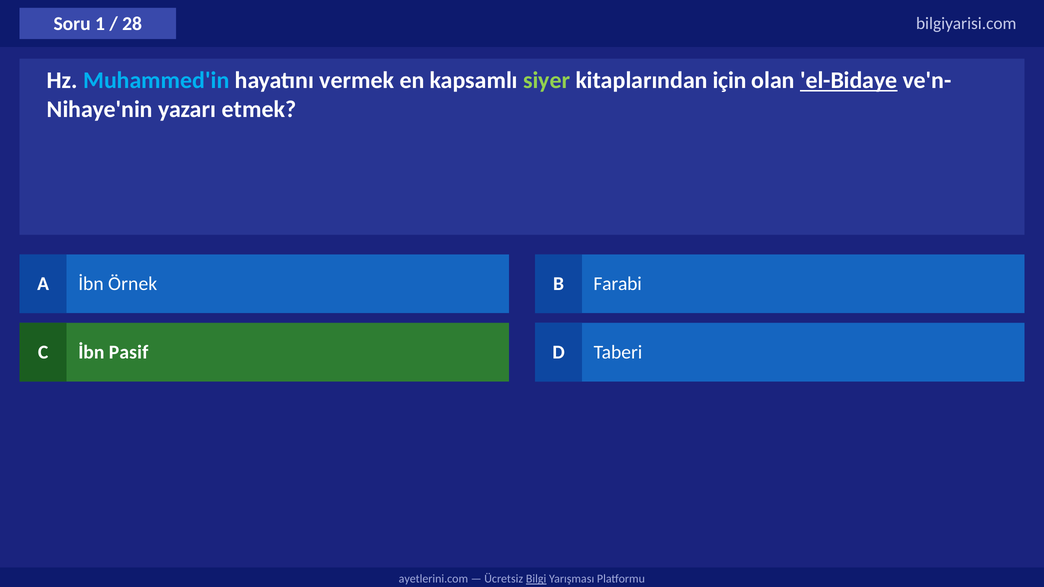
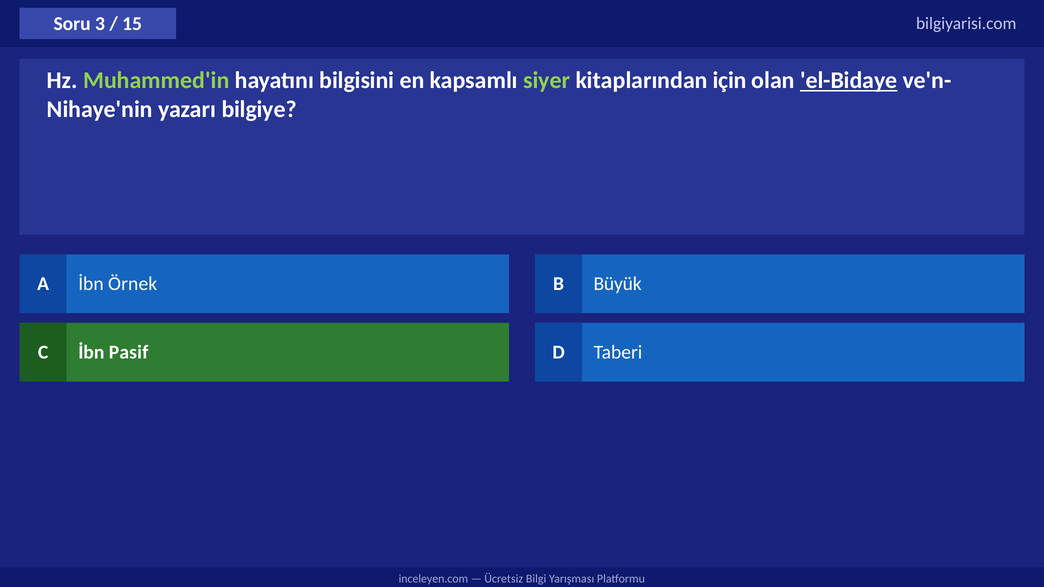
1: 1 -> 3 (100, 24)
28: 28 -> 15 (132, 24)
Muhammed'in colour: light blue -> light green (156, 80)
vermek: vermek -> bilgisini (357, 80)
etmek: etmek -> bilgiye (259, 109)
Farabi: Farabi -> Büyük (618, 284)
ayetlerini.com: ayetlerini.com -> inceleyen.com (433, 579)
Bilgi underline: present -> none (536, 579)
